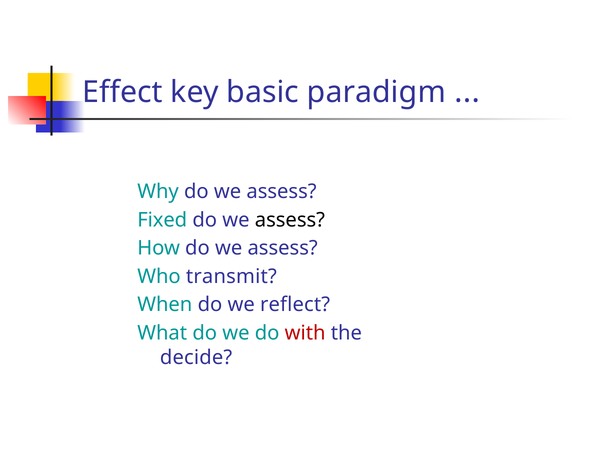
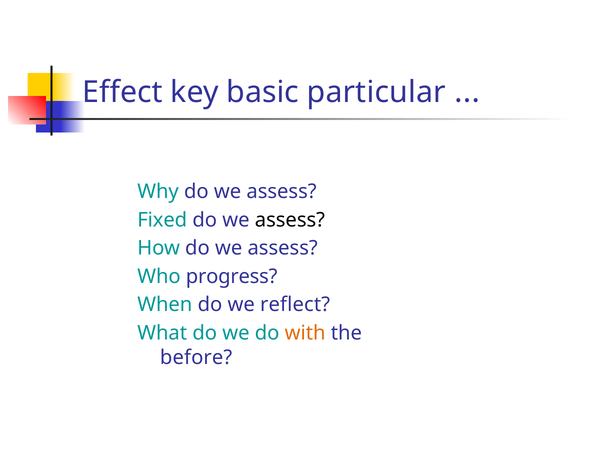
paradigm: paradigm -> particular (376, 92)
transmit: transmit -> progress (232, 276)
with colour: red -> orange (305, 333)
decide: decide -> before (196, 357)
